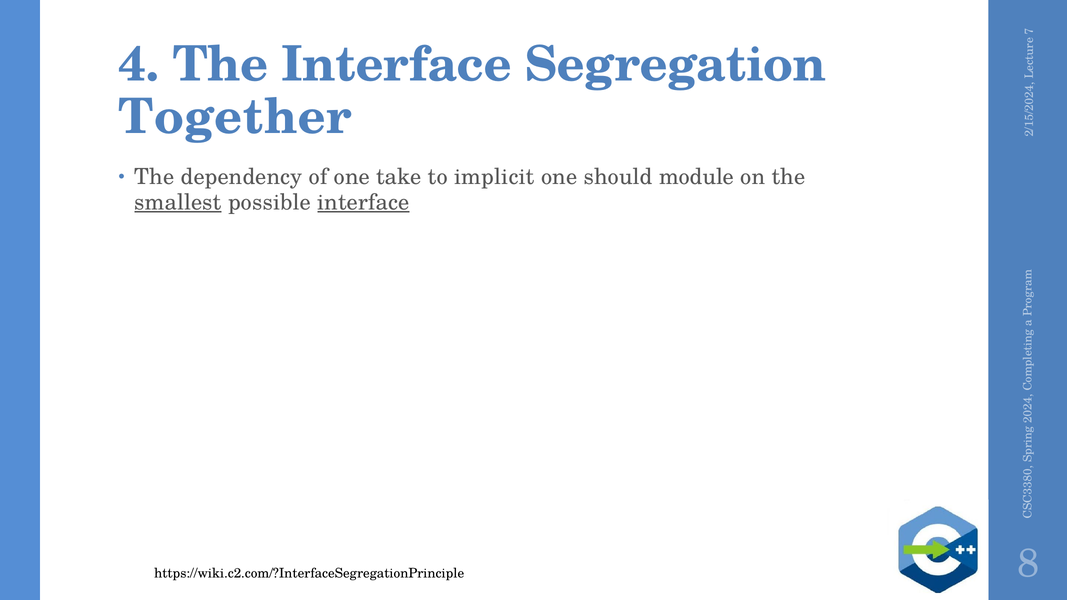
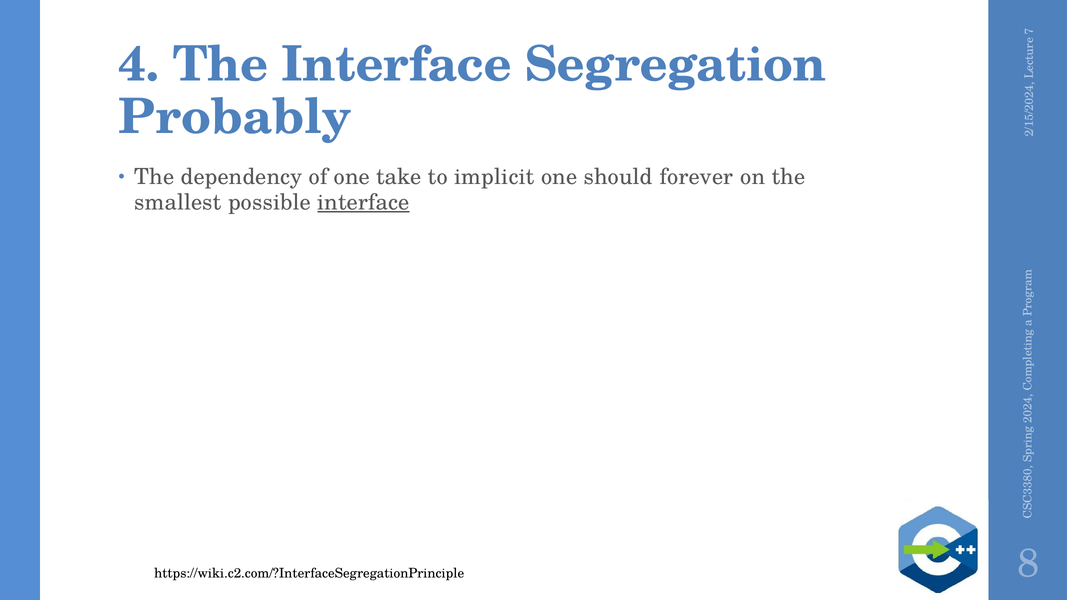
Together: Together -> Probably (235, 117)
module: module -> forever (696, 177)
smallest underline: present -> none (178, 202)
